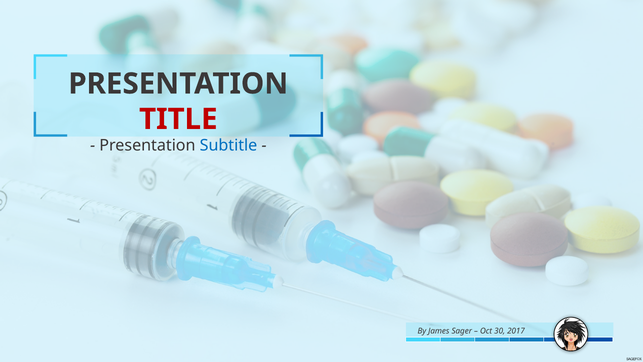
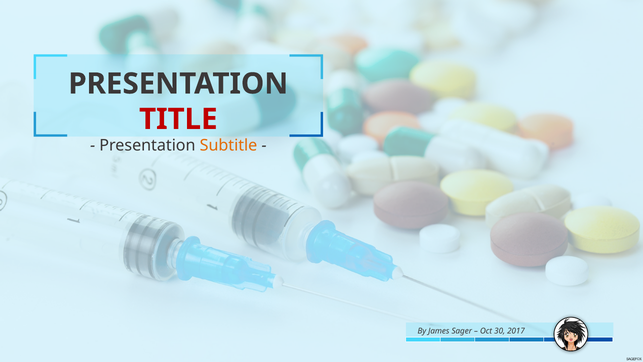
Subtitle colour: blue -> orange (229, 145)
